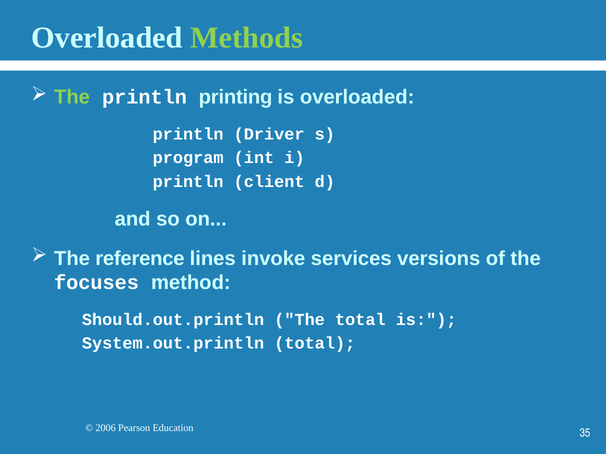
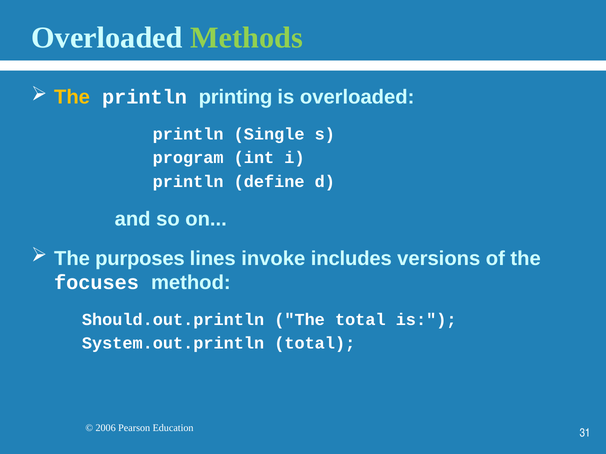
The colour: light green -> yellow (72, 97)
Driver: Driver -> Single (269, 135)
client: client -> define (269, 182)
reference: reference -> purposes (140, 259)
services: services -> includes (351, 259)
35: 35 -> 31 (585, 433)
